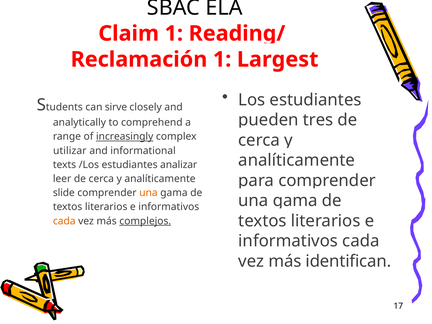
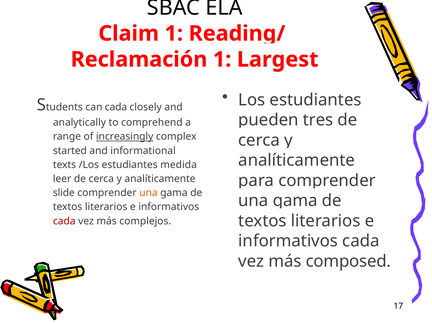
can sirve: sirve -> cada (116, 107)
utilizar: utilizar -> started (70, 151)
analizar: analizar -> medida (179, 165)
cada colour: orange -> red (64, 221)
complejos underline: present -> none (145, 221)
identifican: identifican -> composed (348, 261)
